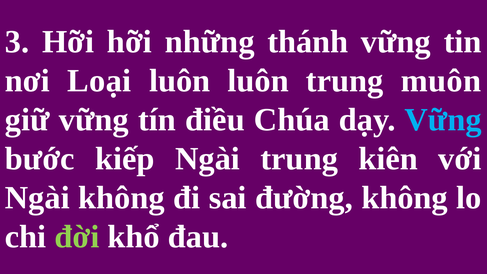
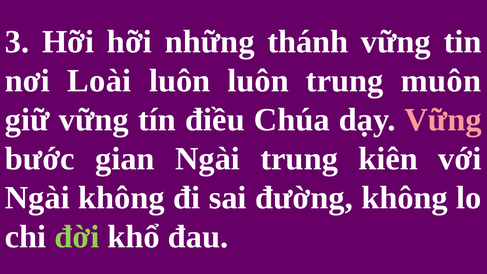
Loại: Loại -> Loài (99, 81)
Vững colour: light blue -> pink (443, 120)
kiếp: kiếp -> gian (125, 159)
